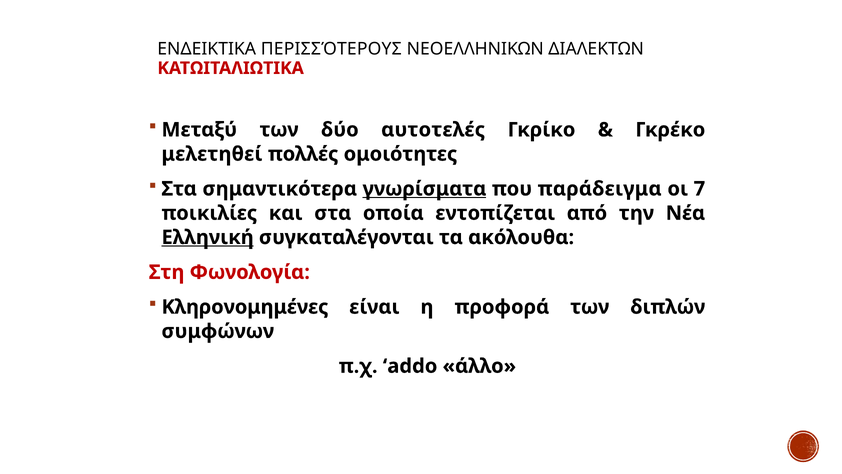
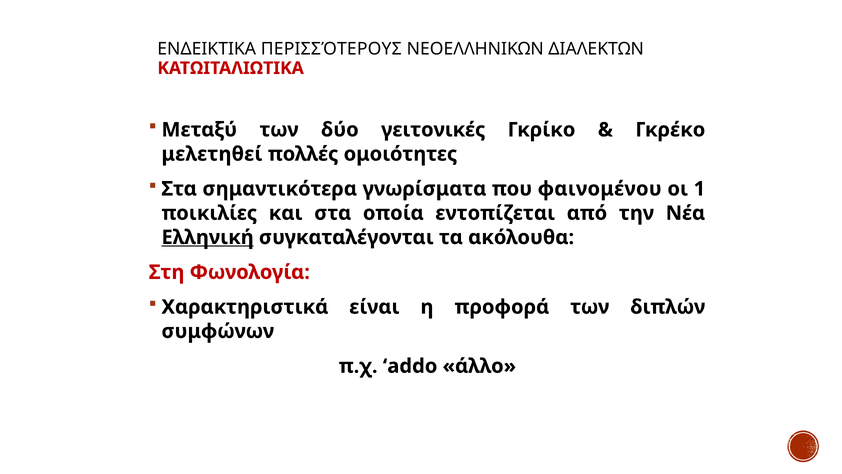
αυτοτελές: αυτοτελές -> γειτονικές (433, 130)
γνωρίσματα underline: present -> none (424, 189)
παράδειγμα: παράδειγμα -> φαινομένου (600, 189)
7: 7 -> 1 (699, 189)
Κληρονομημένες: Κληρονομημένες -> Χαρακτηριστικά (245, 307)
